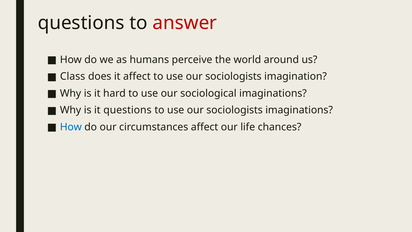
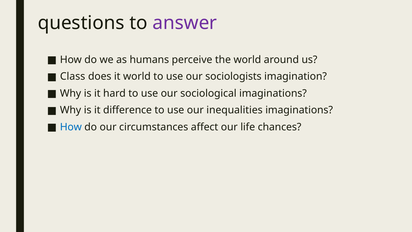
answer colour: red -> purple (185, 23)
it affect: affect -> world (137, 76)
it questions: questions -> difference (128, 110)
sociologists: sociologists -> inequalities (235, 110)
